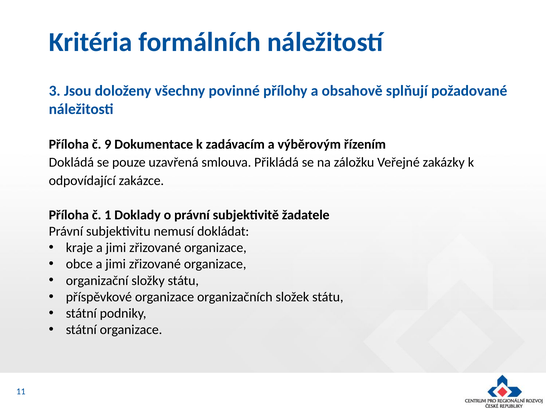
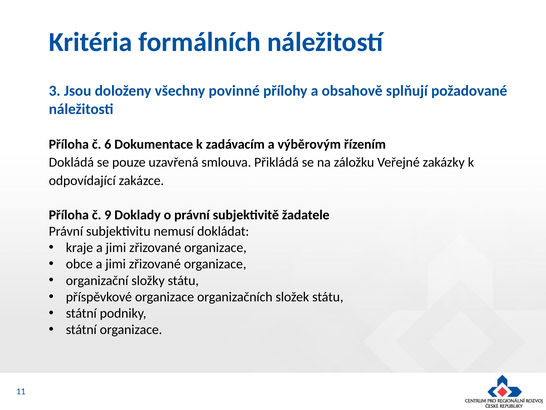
9: 9 -> 6 (108, 144)
1: 1 -> 9 (108, 215)
